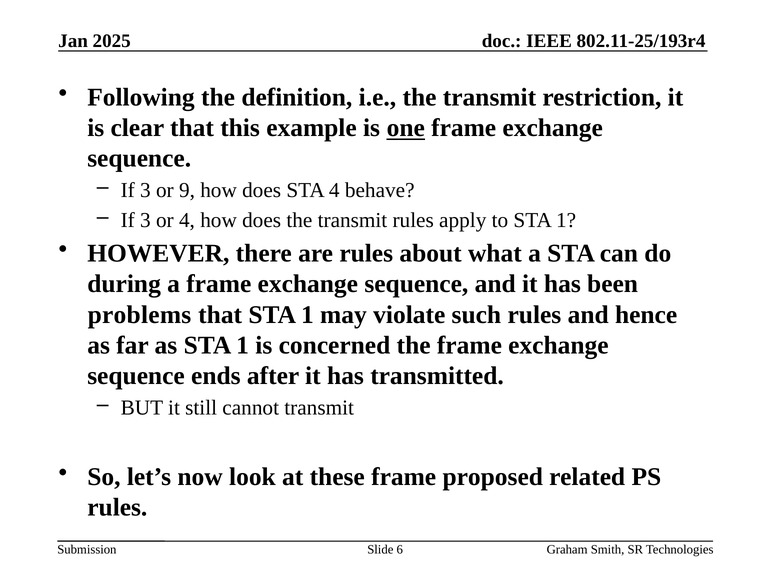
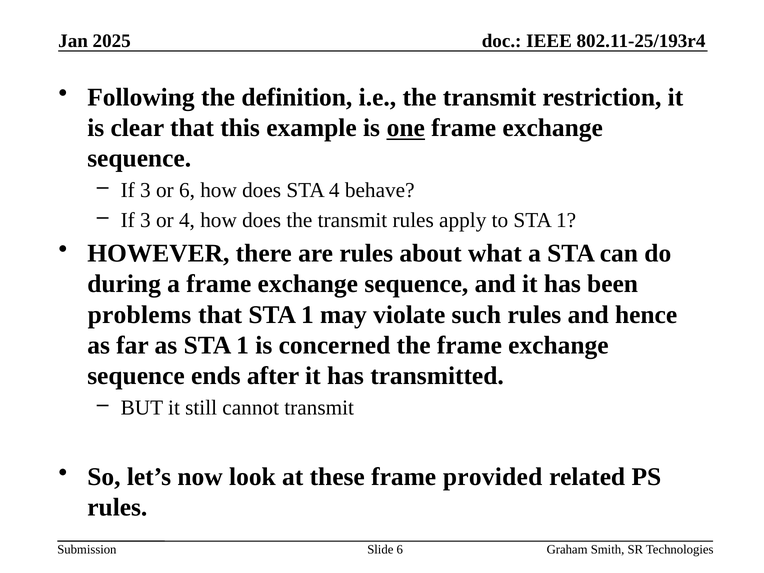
or 9: 9 -> 6 (187, 190)
proposed: proposed -> provided (493, 477)
